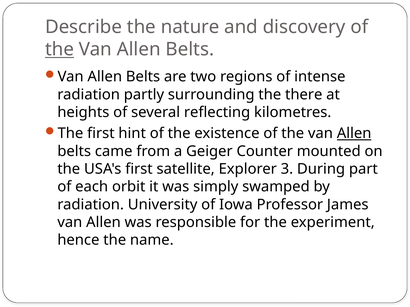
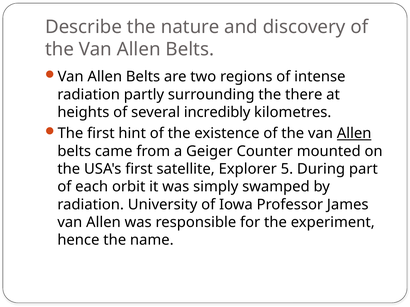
the underline: present -> none (60, 49)
reflecting: reflecting -> incredibly (217, 112)
3: 3 -> 5 (287, 169)
